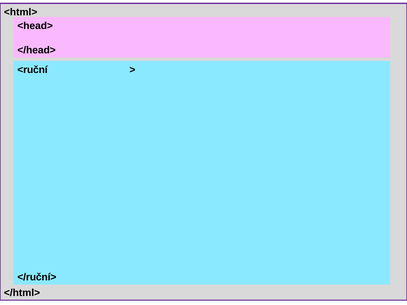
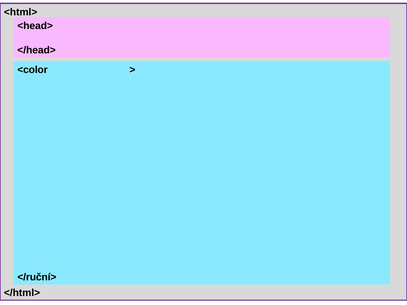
<ruční: <ruční -> <color (32, 70)
